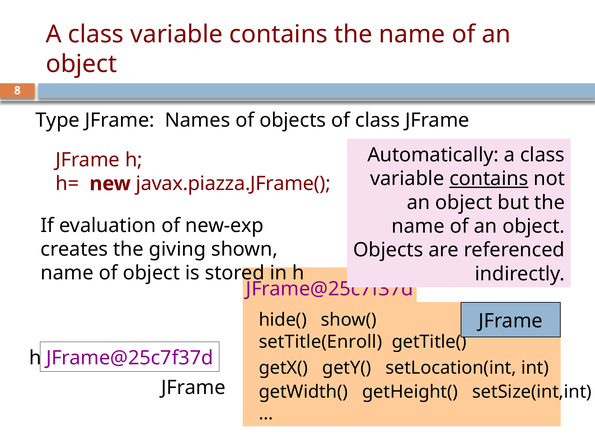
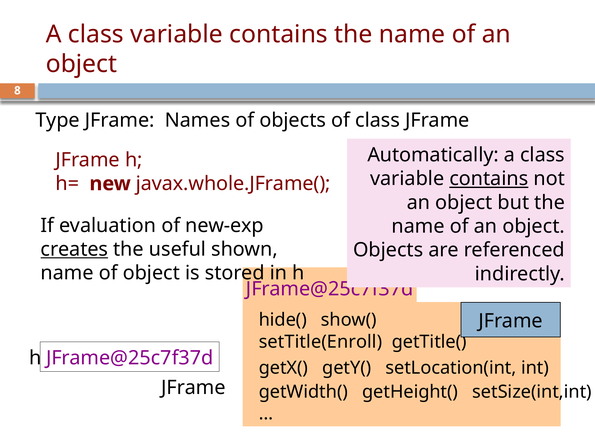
javax.piazza.JFrame(: javax.piazza.JFrame( -> javax.whole.JFrame( (233, 184)
creates underline: none -> present (74, 249)
giving: giving -> useful (178, 249)
